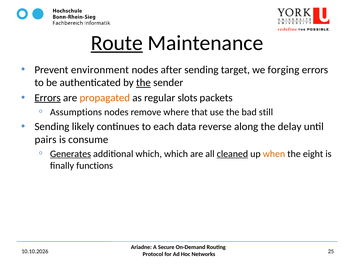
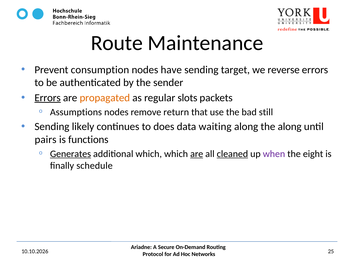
Route underline: present -> none (117, 43)
environment: environment -> consumption (100, 70)
after: after -> have (171, 70)
forging: forging -> reverse (284, 70)
the underline: present -> none (143, 83)
where: where -> return (176, 112)
each: each -> does (164, 127)
reverse: reverse -> waiting (215, 127)
the delay: delay -> along (290, 127)
consume: consume -> functions (88, 140)
are underline: none -> present (197, 154)
when colour: orange -> purple (274, 154)
functions: functions -> schedule (95, 166)
